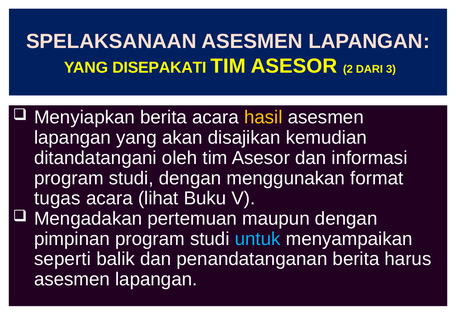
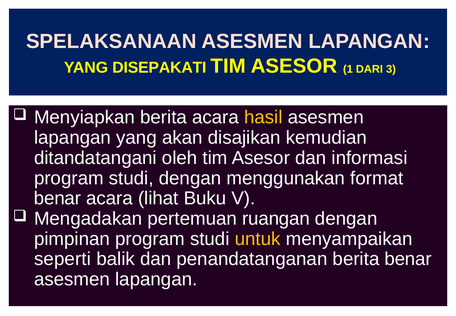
2: 2 -> 1 (348, 69)
tugas: tugas -> benar (58, 198)
maupun: maupun -> ruangan (276, 218)
untuk colour: light blue -> yellow (258, 239)
berita harus: harus -> benar (408, 259)
